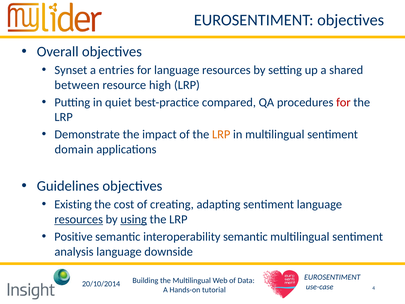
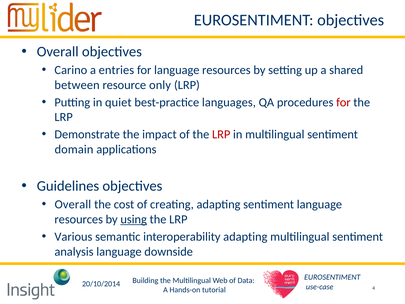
Synset: Synset -> Carino (71, 70)
high: high -> only (160, 85)
compared: compared -> languages (229, 102)
LRP colour: orange -> red (221, 134)
Existing: Existing -> Overall (73, 204)
resources underline: present -> none (79, 219)
Positive: Positive -> Various (73, 237)
interoperability semantic: semantic -> adapting (245, 237)
